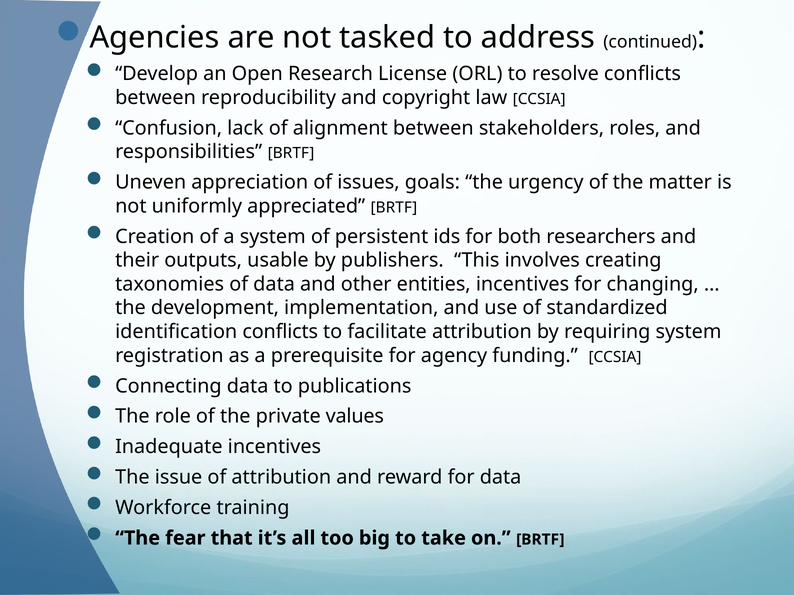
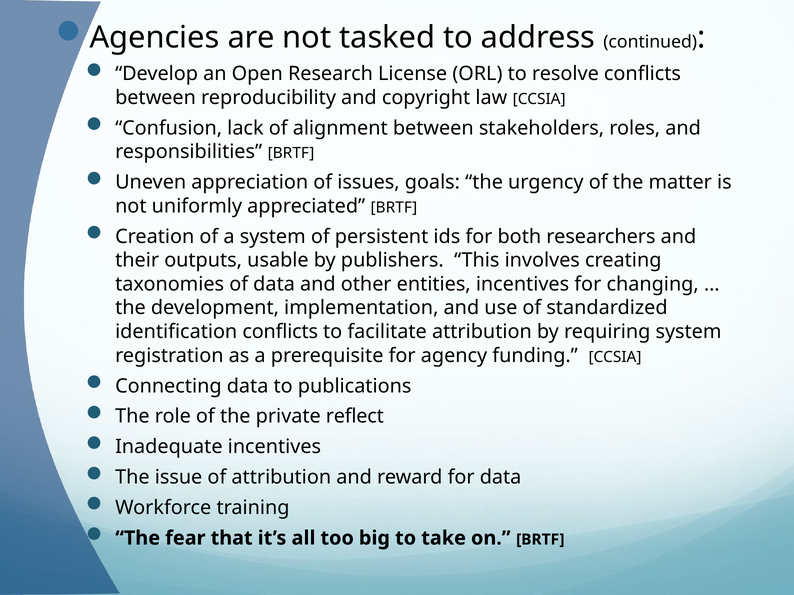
values: values -> reflect (355, 417)
